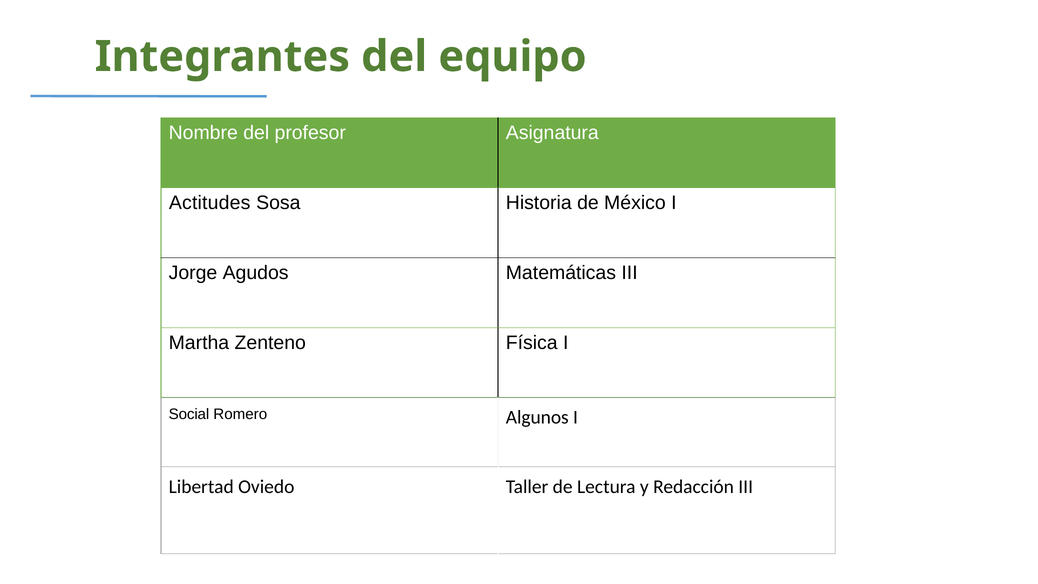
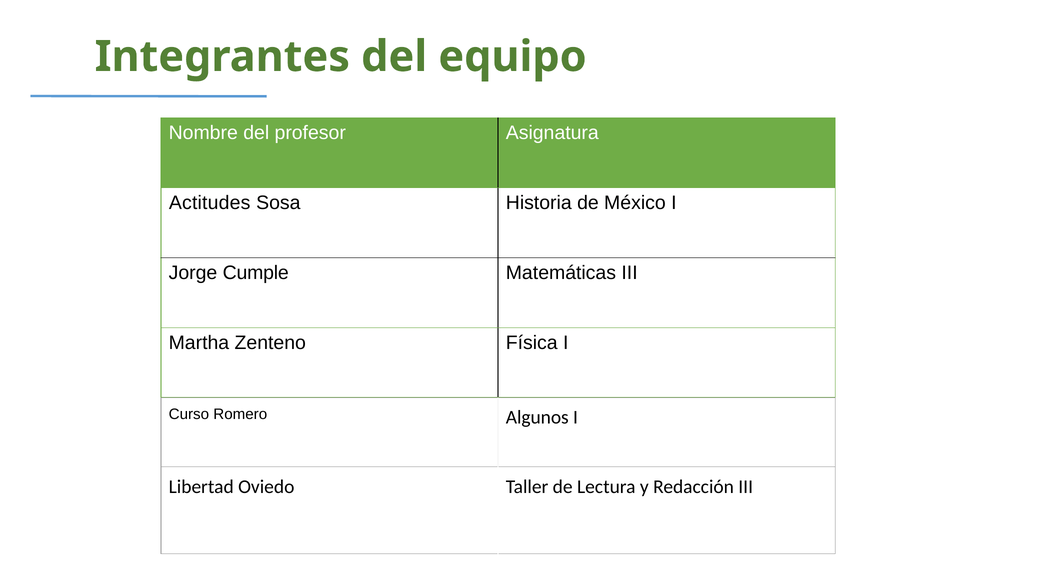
Agudos: Agudos -> Cumple (256, 273)
Social: Social -> Curso (189, 414)
